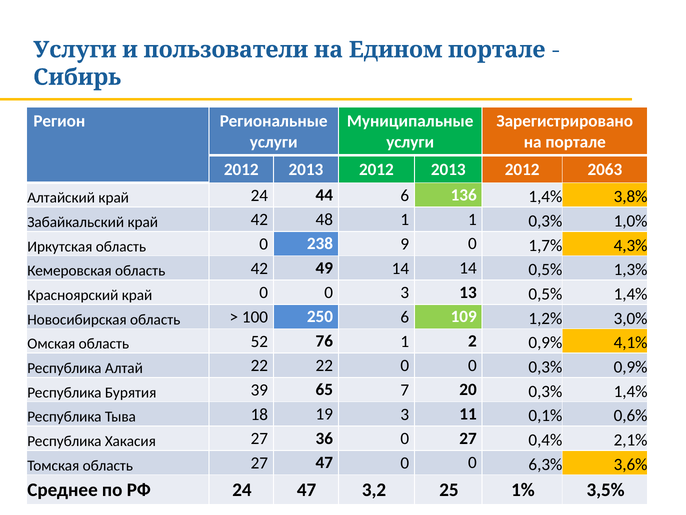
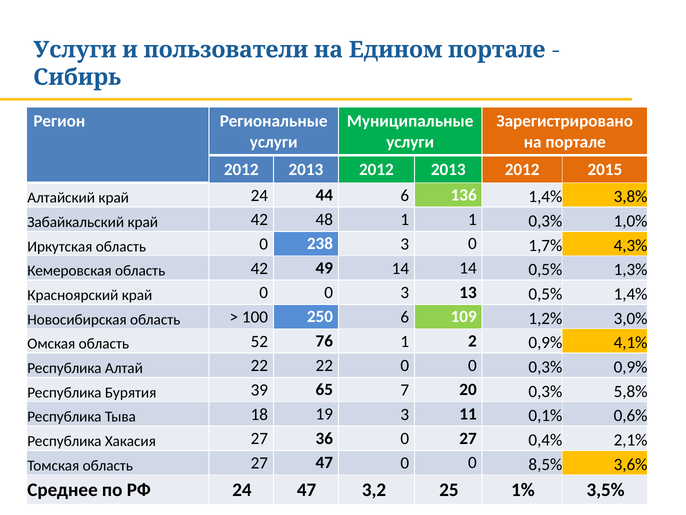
2063: 2063 -> 2015 (605, 169)
238 9: 9 -> 3 (405, 244)
0,3% 1,4%: 1,4% -> 5,8% (631, 391)
6,3%: 6,3% -> 8,5% (545, 464)
